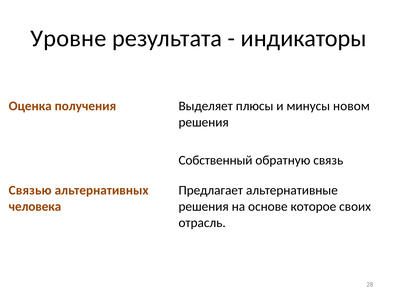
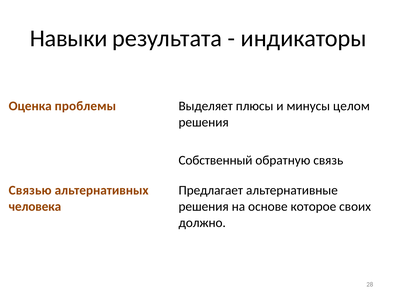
Уровне: Уровне -> Навыки (69, 38)
получения: получения -> проблемы (85, 106)
новом: новом -> целом (351, 106)
отрасль: отрасль -> должно (202, 222)
